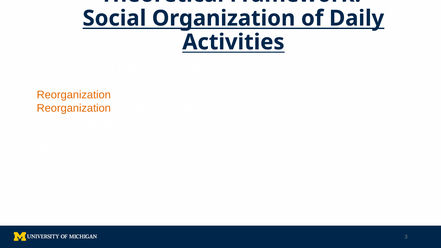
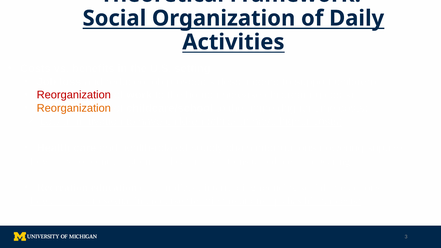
Reorganization colour: orange -> red (74, 95)
